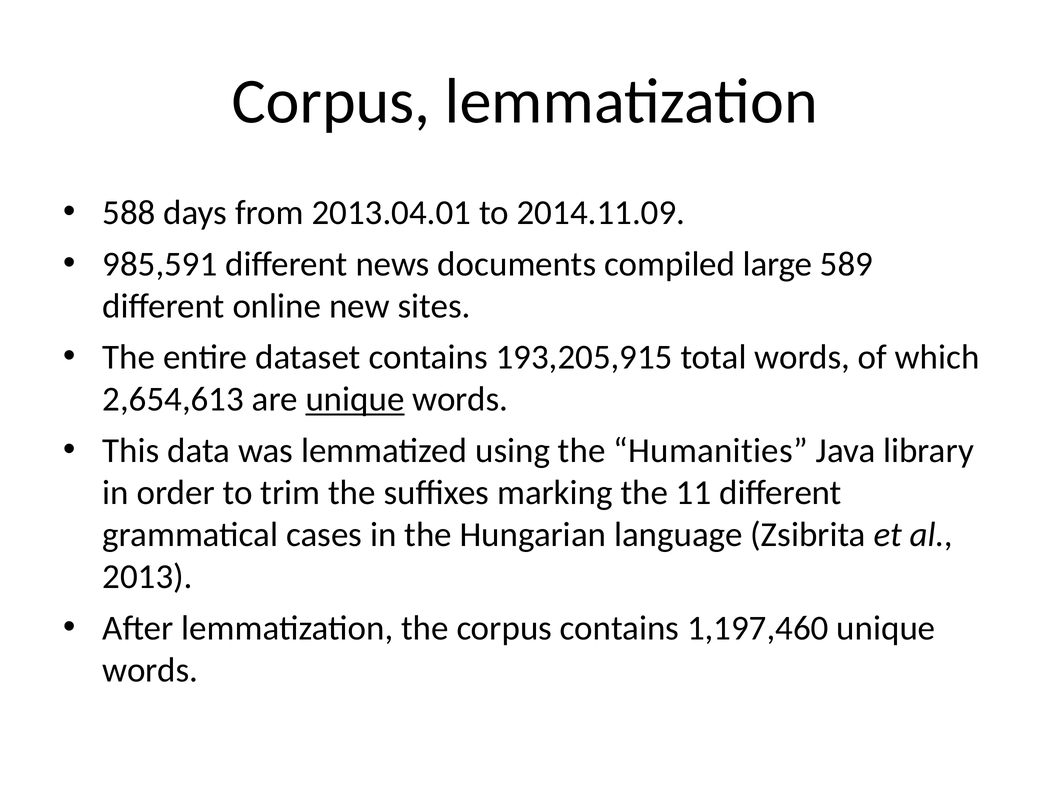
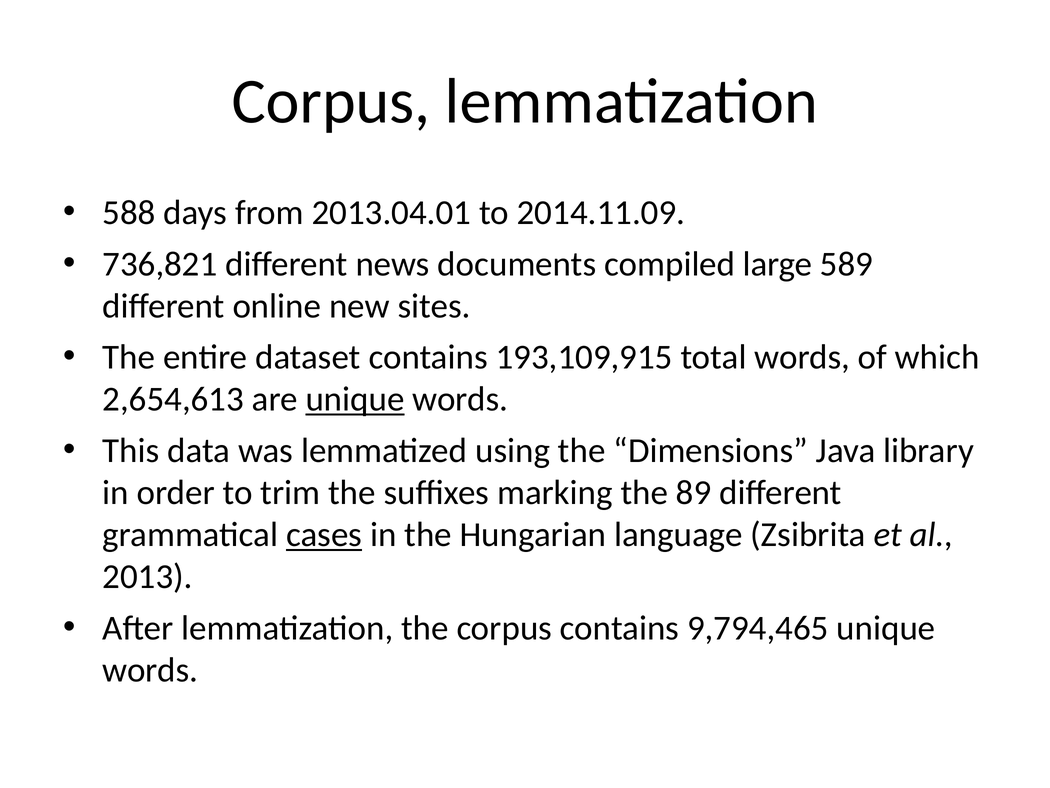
985,591: 985,591 -> 736,821 (160, 264)
193,205,915: 193,205,915 -> 193,109,915 (584, 357)
Humanities: Humanities -> Dimensions (711, 450)
11: 11 -> 89 (694, 492)
cases underline: none -> present (324, 534)
1,197,460: 1,197,460 -> 9,794,465 (758, 628)
